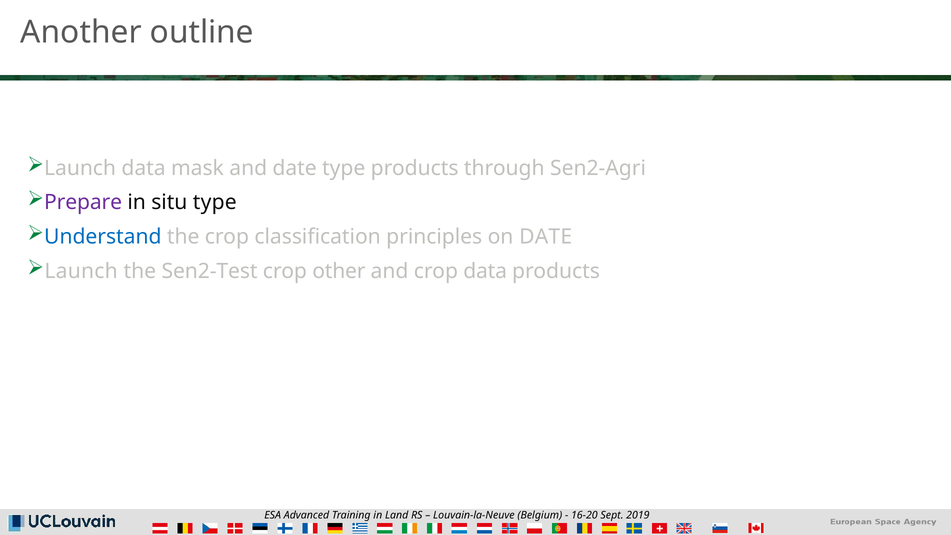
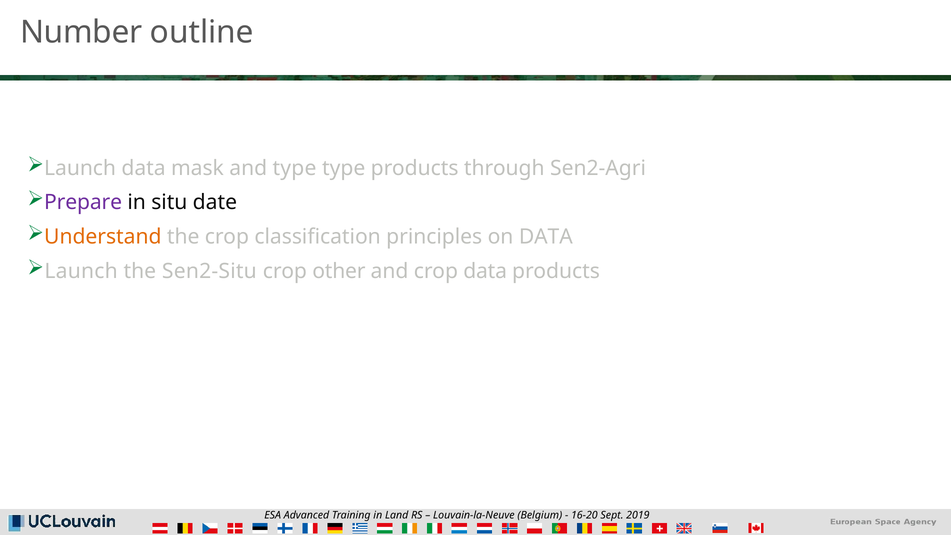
Another: Another -> Number (81, 32)
and date: date -> type (294, 168)
situ type: type -> date (215, 202)
Understand colour: blue -> orange (103, 237)
on DATE: DATE -> DATA (546, 237)
Sen2-Test: Sen2-Test -> Sen2-Situ (209, 271)
